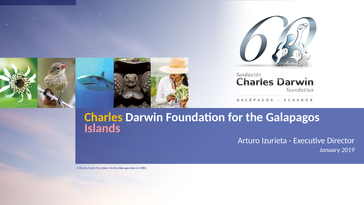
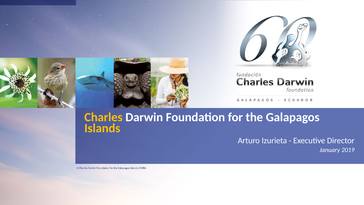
Islands colour: pink -> yellow (102, 128)
